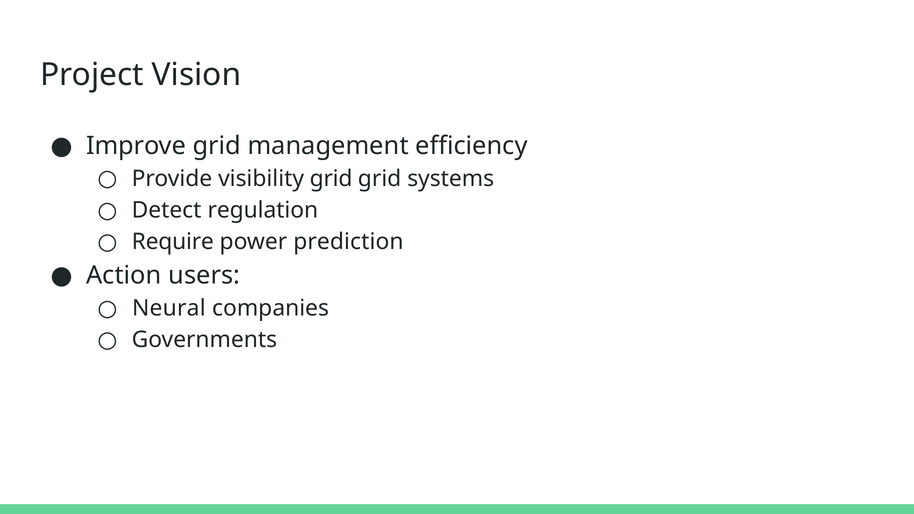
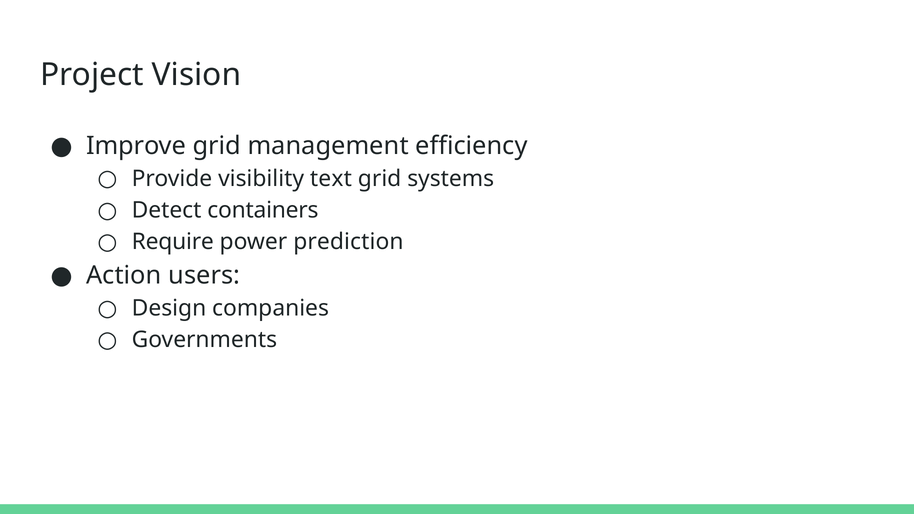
visibility grid: grid -> text (331, 179)
regulation: regulation -> containers (263, 210)
Neural: Neural -> Design (169, 308)
